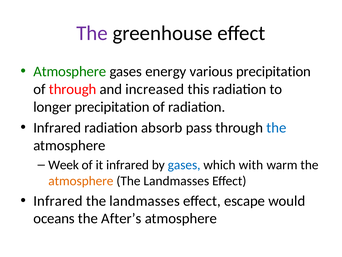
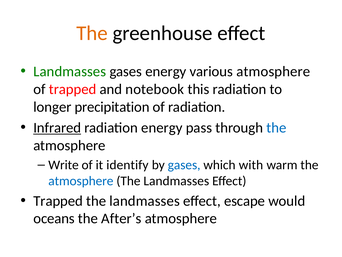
The colour: purple -> orange (92, 33)
Atmosphere: Atmosphere -> Landmasses (70, 71)
various precipitation: precipitation -> atmosphere (273, 71)
of through: through -> trapped (73, 89)
increased: increased -> notebook (155, 89)
Infrared underline: none -> present (57, 128)
radiation absorb: absorb -> energy (162, 128)
Week: Week -> Write (63, 165)
it infrared: infrared -> identify (127, 165)
atmosphere colour: orange -> blue (81, 181)
Infrared: Infrared -> Trapped (58, 201)
